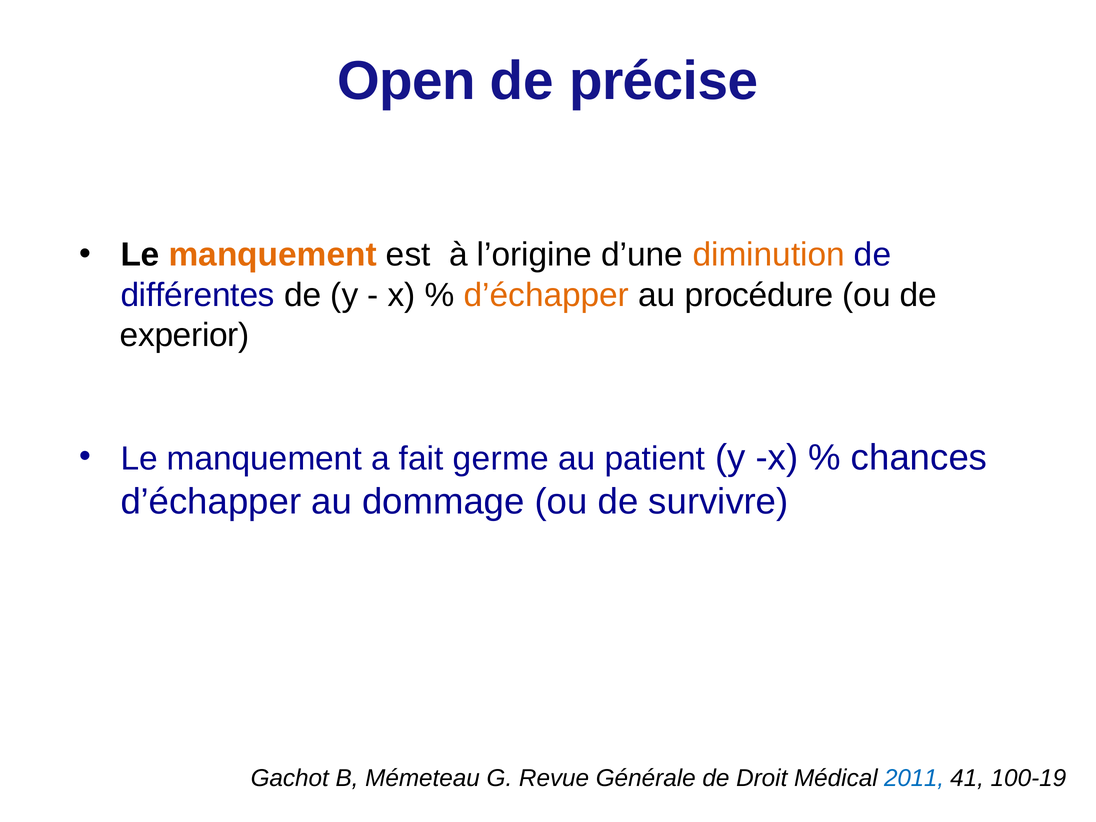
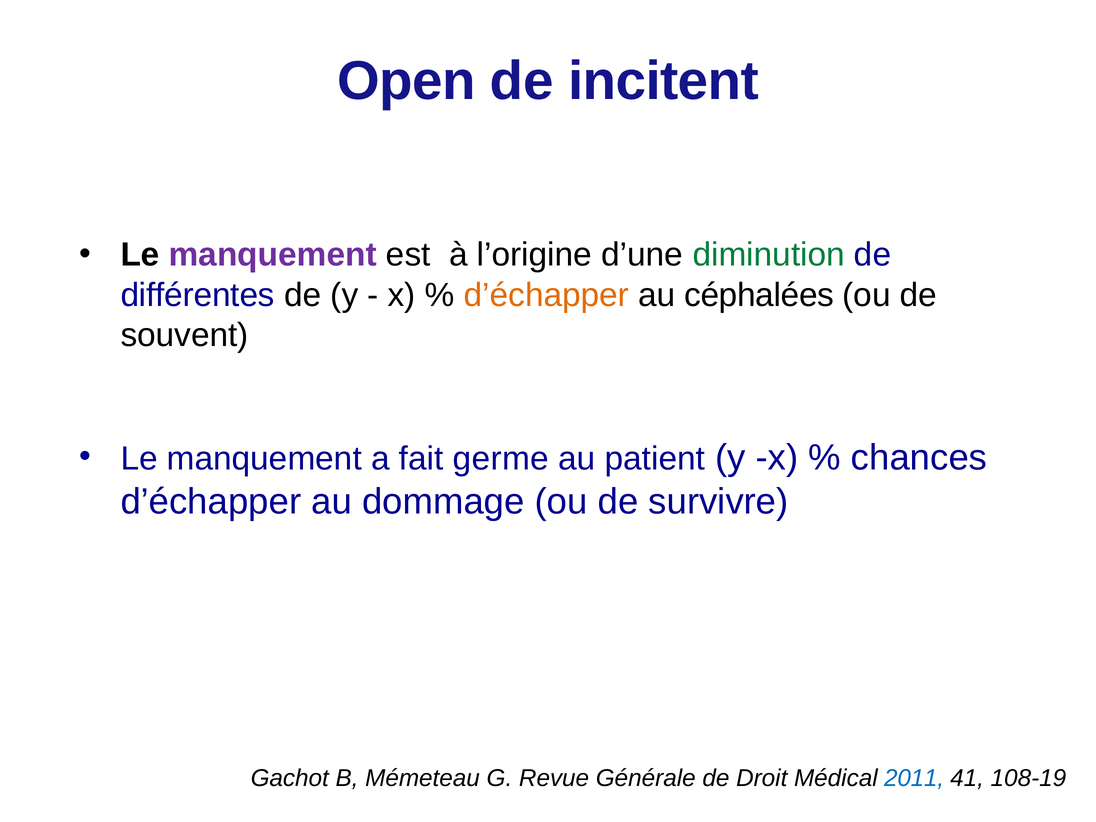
précise: précise -> incitent (664, 81)
manquement colour: orange -> purple (273, 255)
diminution colour: orange -> green (769, 255)
procédure: procédure -> céphalées (759, 295)
experior: experior -> souvent (185, 335)
100-19: 100-19 -> 108-19 (1028, 778)
